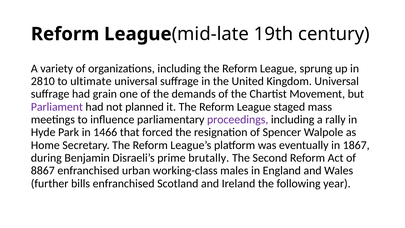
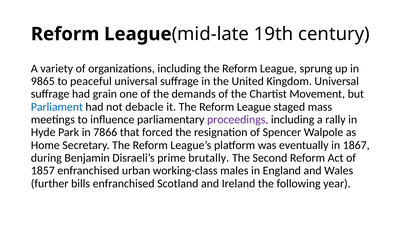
2810: 2810 -> 9865 (43, 81)
ultimate: ultimate -> peaceful (91, 81)
Parliament colour: purple -> blue (57, 107)
planned: planned -> debacle (144, 107)
1466: 1466 -> 7866 (105, 132)
8867: 8867 -> 1857 (43, 171)
